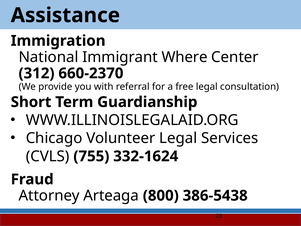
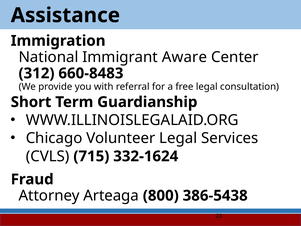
Where: Where -> Aware (184, 57)
660-2370: 660-2370 -> 660-8483 (91, 73)
755: 755 -> 715 (91, 156)
